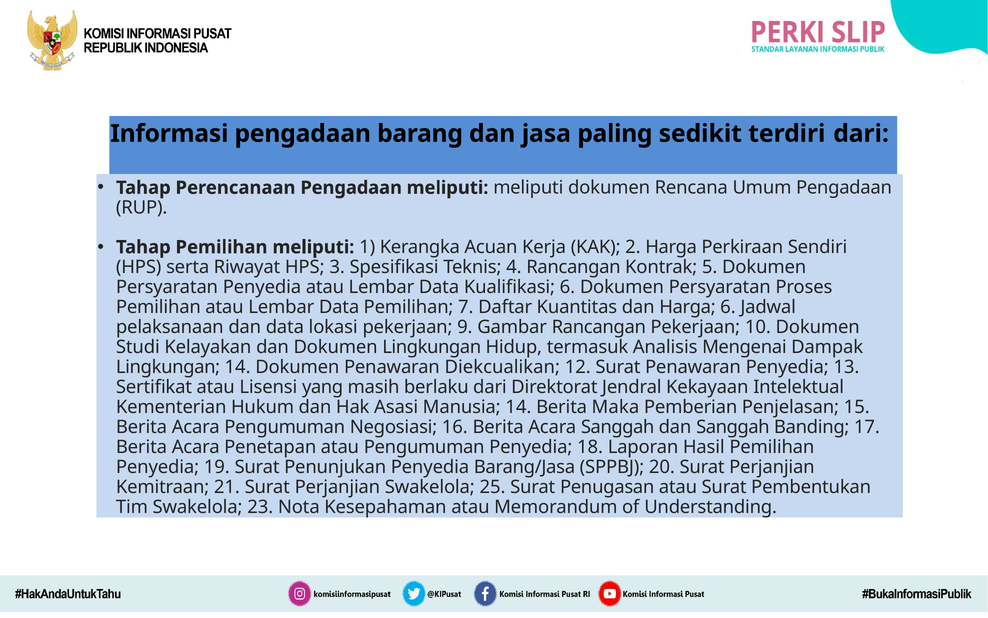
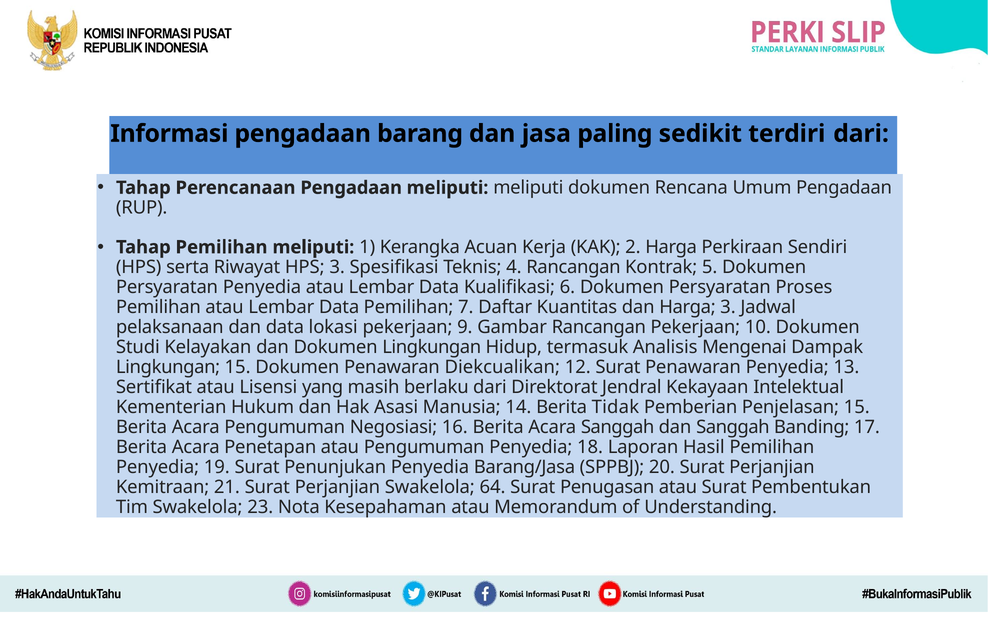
Harga 6: 6 -> 3 (728, 307)
Lingkungan 14: 14 -> 15 (238, 367)
Maka: Maka -> Tidak (615, 407)
25: 25 -> 64 (493, 487)
